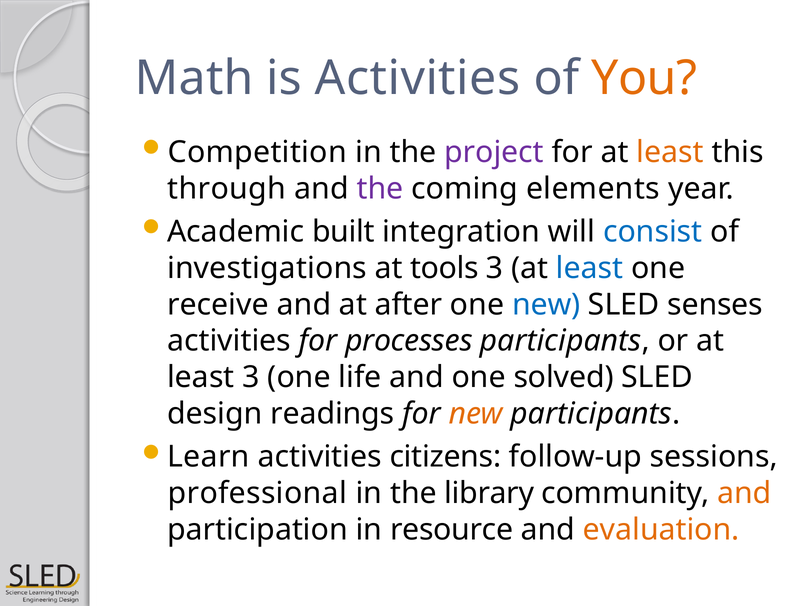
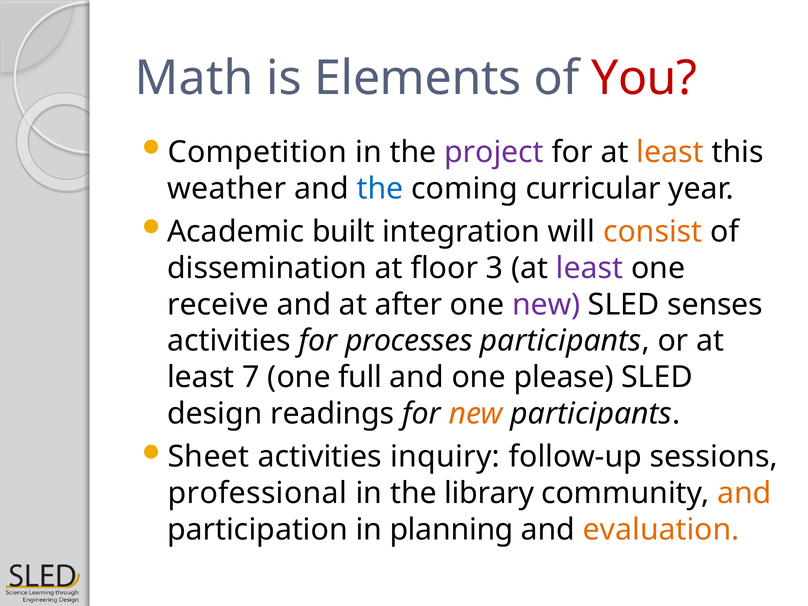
is Activities: Activities -> Elements (418, 78)
You colour: orange -> red (644, 78)
through: through -> weather (227, 189)
the colour: purple -> blue (380, 189)
elements: elements -> curricular (593, 189)
consist colour: blue -> orange (653, 232)
investigations: investigations -> dissemination (267, 268)
tools: tools -> floor (444, 268)
least colour: blue -> purple (590, 268)
new colour: blue -> purple (546, 305)
least 3: 3 -> 7 (251, 377)
life: life -> full (360, 377)
solved: solved -> please (564, 377)
Learn: Learn -> Sheet (208, 457)
citizens: citizens -> inquiry (445, 457)
resource: resource -> planning (452, 530)
